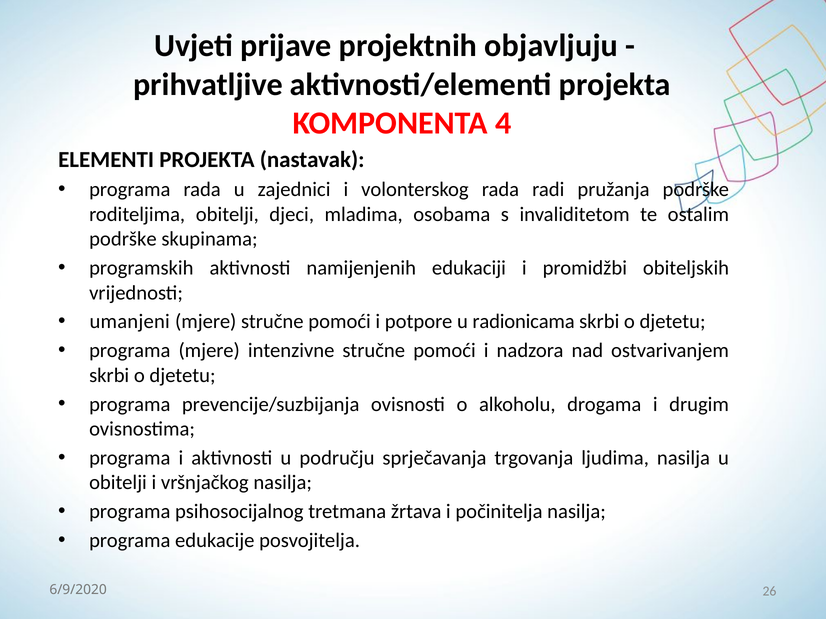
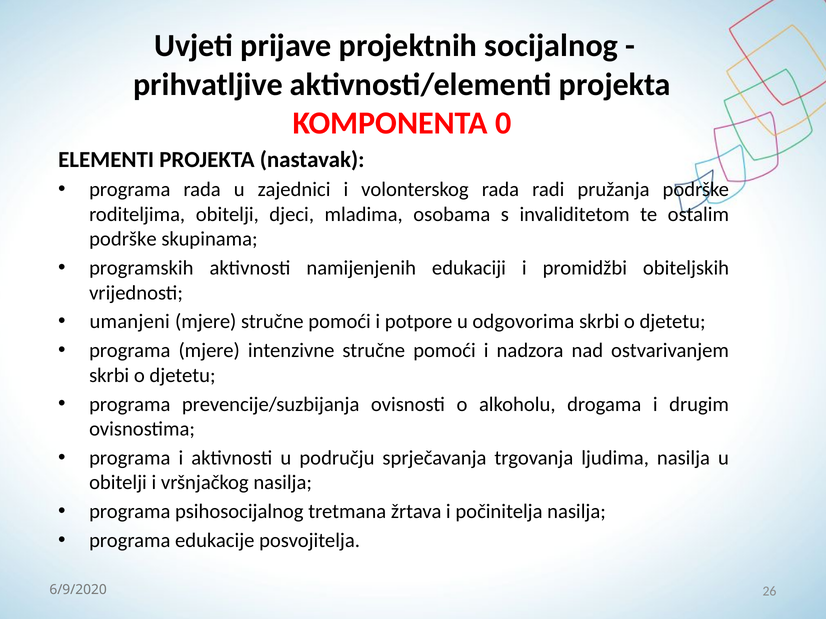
objavljuju: objavljuju -> socijalnog (551, 46)
4: 4 -> 0 (503, 123)
radionicama: radionicama -> odgovorima (523, 322)
